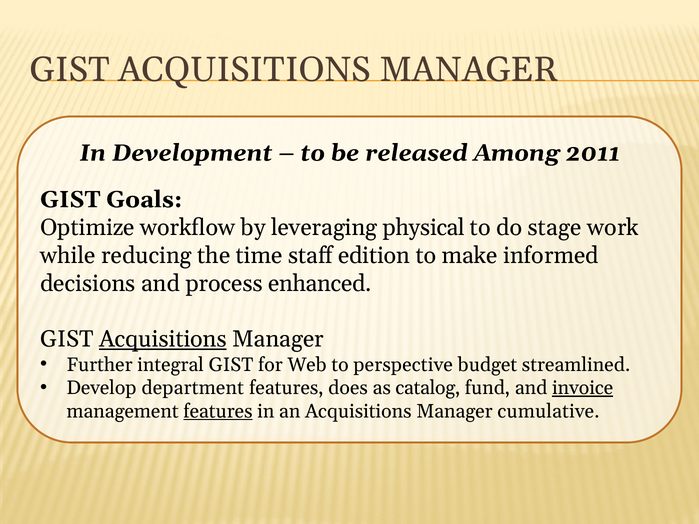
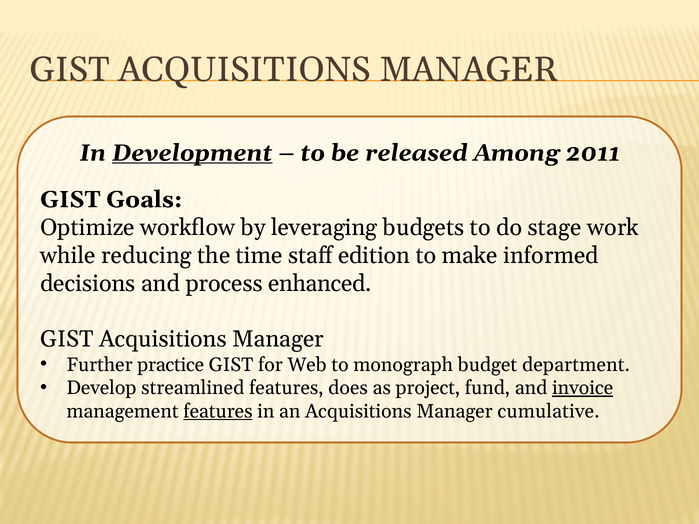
Development underline: none -> present (192, 153)
physical: physical -> budgets (424, 228)
Acquisitions underline: present -> none (163, 339)
integral: integral -> practice (171, 365)
perspective: perspective -> monograph (403, 365)
streamlined: streamlined -> department (576, 365)
department: department -> streamlined (193, 388)
catalog: catalog -> project (428, 388)
